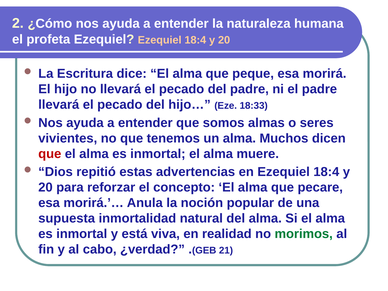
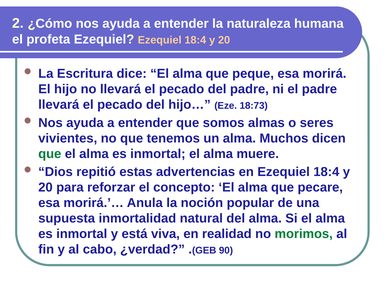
18:33: 18:33 -> 18:73 (254, 106)
que colour: red -> green (50, 154)
21: 21 -> 90 (226, 251)
